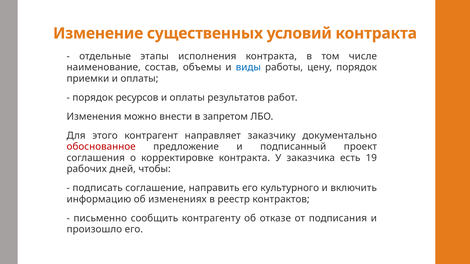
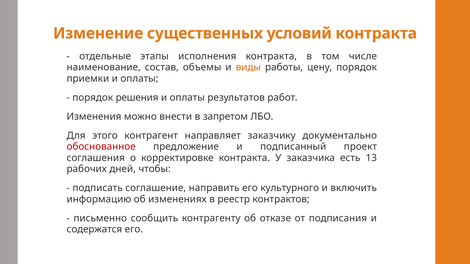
виды colour: blue -> orange (248, 68)
ресурсов: ресурсов -> решения (137, 98)
19: 19 -> 13 (371, 158)
произошло: произошло -> содержатся (94, 230)
